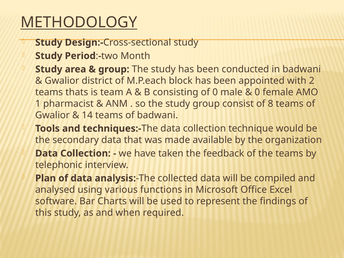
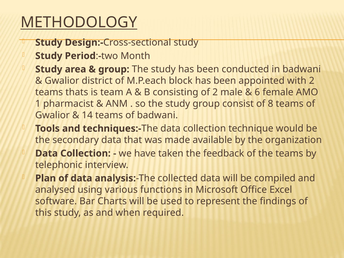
of 0: 0 -> 2 (215, 92)
0: 0 -> 6 (257, 92)
